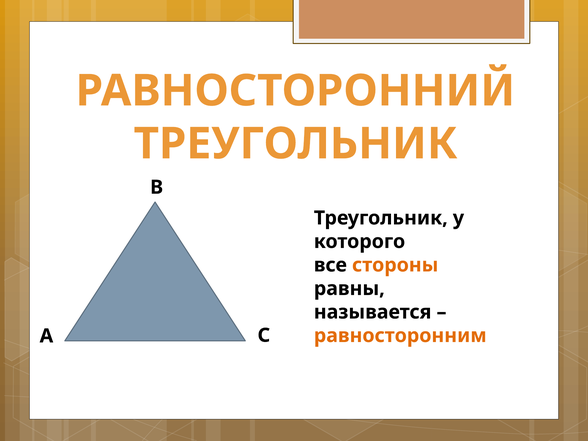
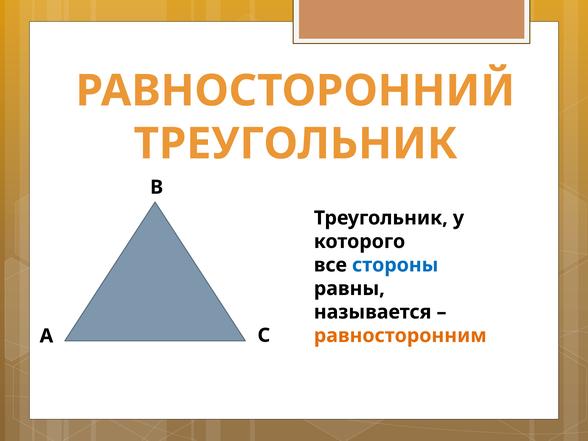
стороны colour: orange -> blue (395, 265)
